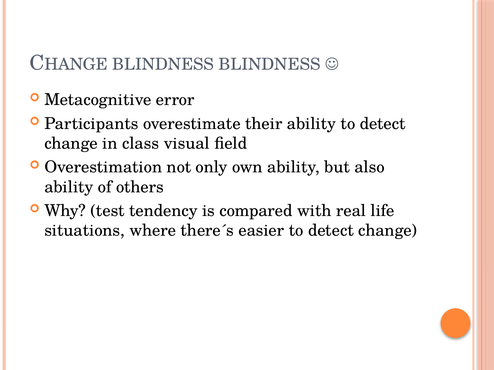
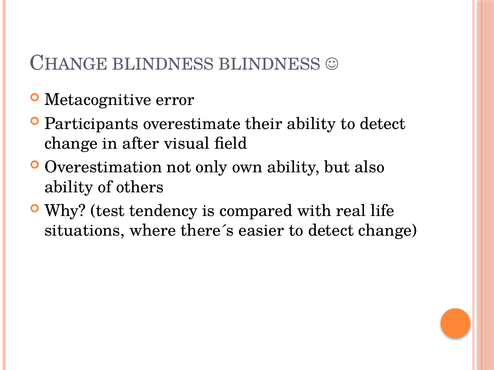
class: class -> after (141, 144)
